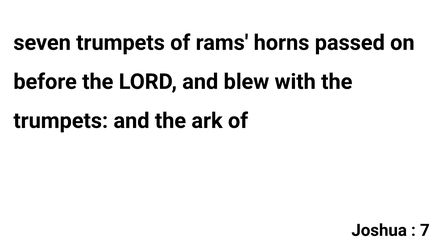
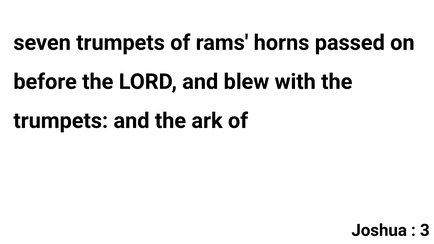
7: 7 -> 3 (425, 230)
